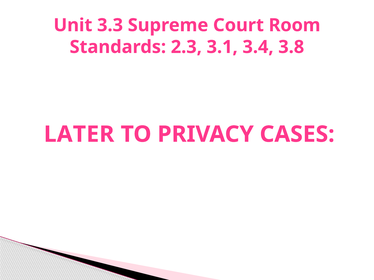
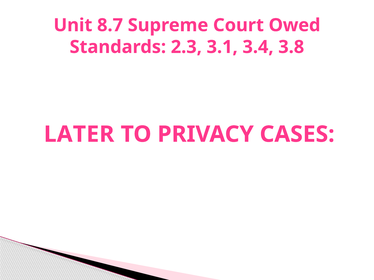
3.3: 3.3 -> 8.7 (110, 25)
Room: Room -> Owed (295, 25)
